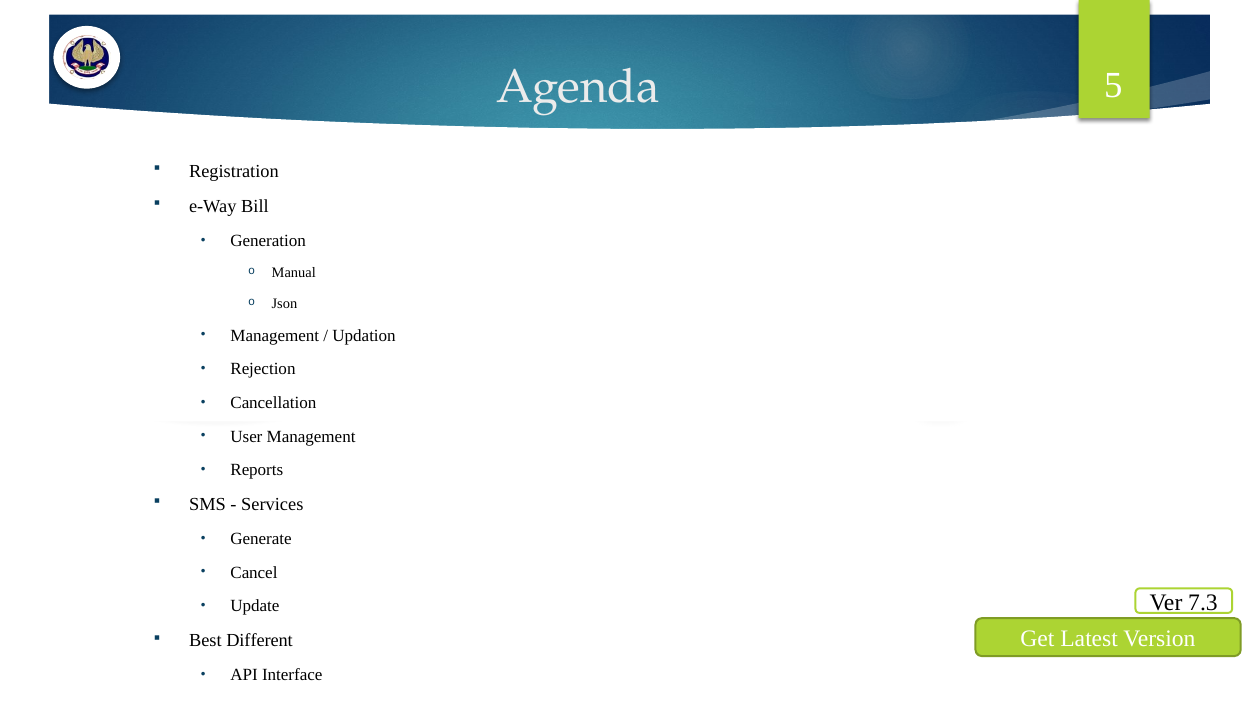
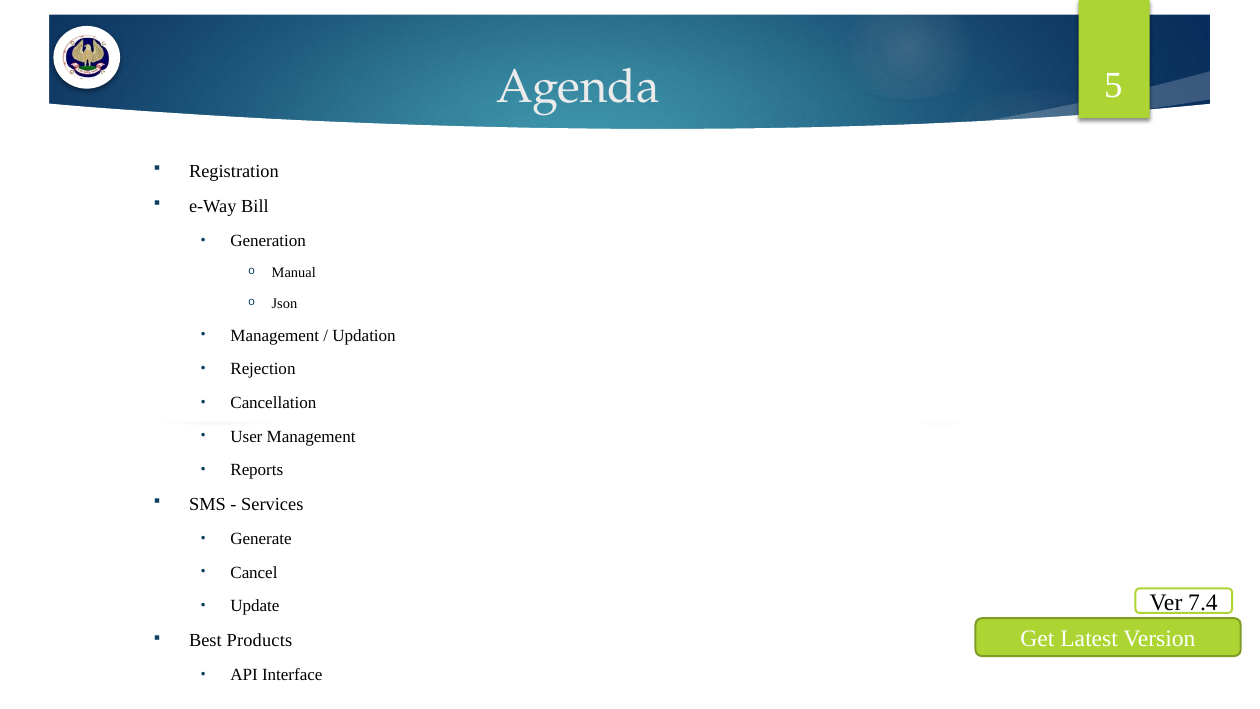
7.3: 7.3 -> 7.4 (1203, 602)
Different: Different -> Products (259, 641)
